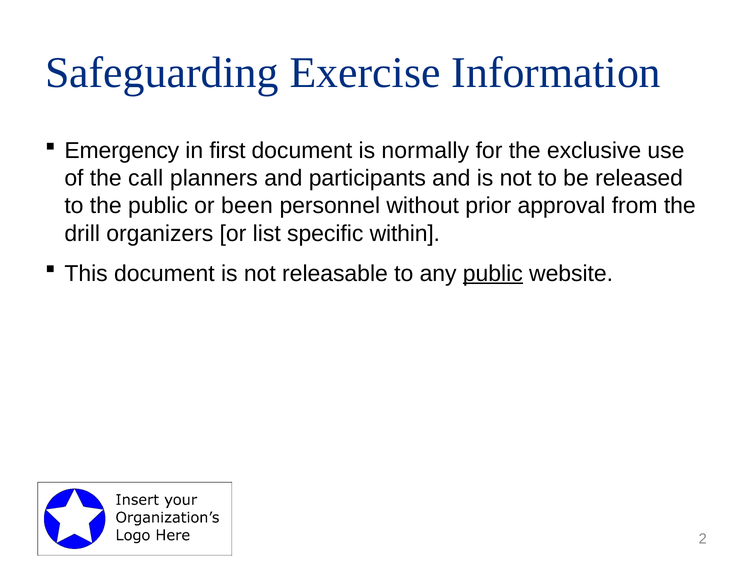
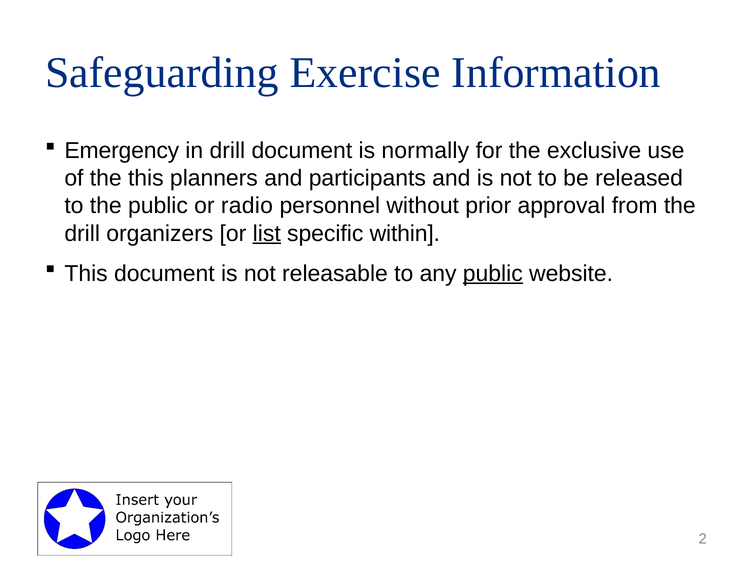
in first: first -> drill (227, 151)
the call: call -> this (146, 178)
been: been -> radio (247, 206)
list underline: none -> present (267, 233)
